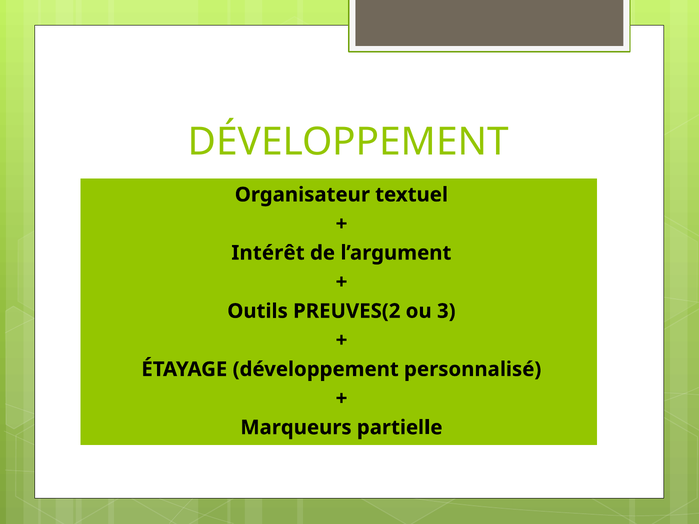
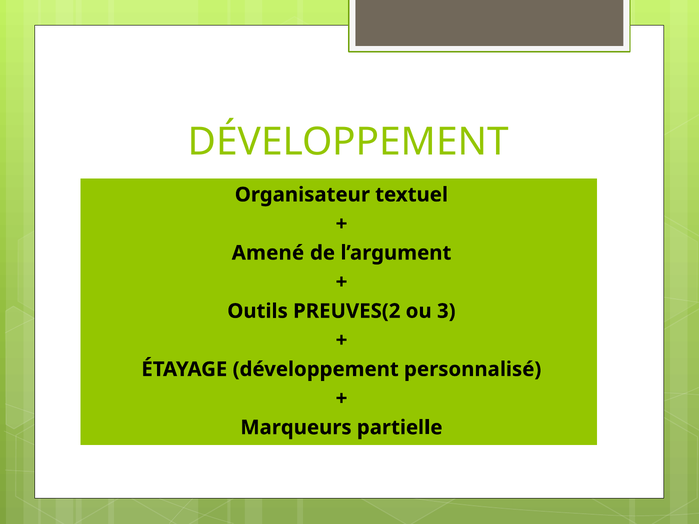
Intérêt: Intérêt -> Amené (268, 253)
